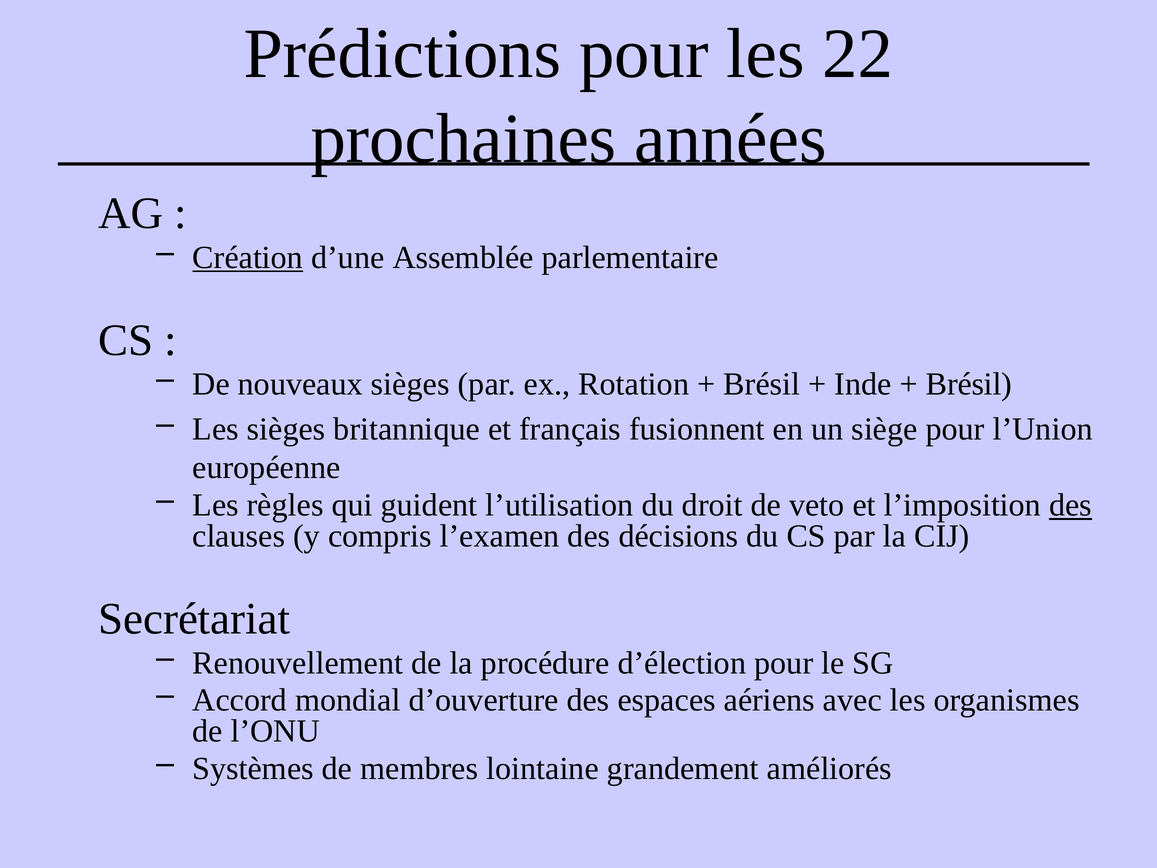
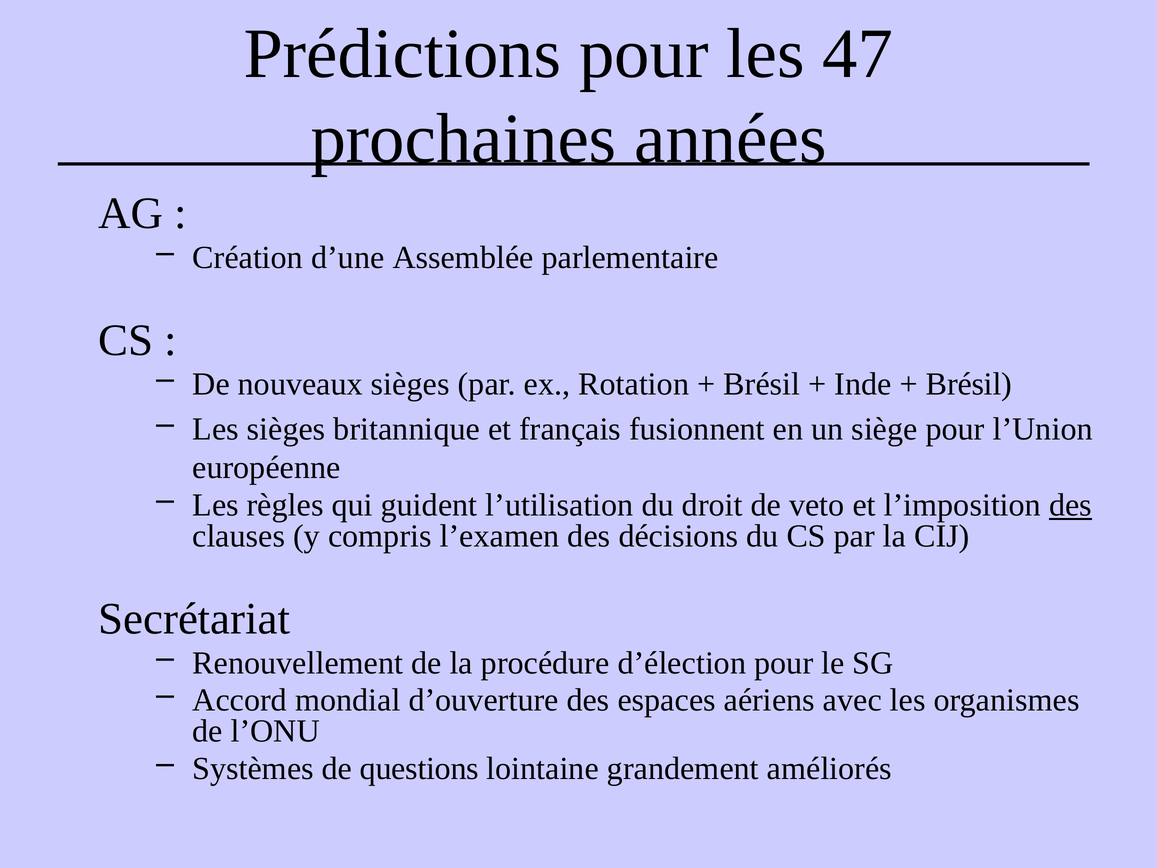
22: 22 -> 47 (858, 54)
Création underline: present -> none (248, 257)
membres: membres -> questions (419, 768)
